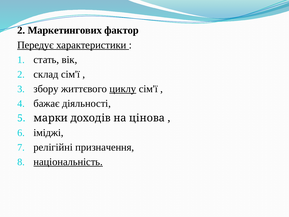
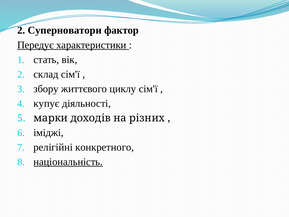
Маркетингових: Маркетингових -> Суперноватори (65, 30)
циклу underline: present -> none (123, 89)
бажає: бажає -> купує (47, 103)
цінова: цінова -> різних (147, 118)
призначення: призначення -> конкретного (105, 147)
